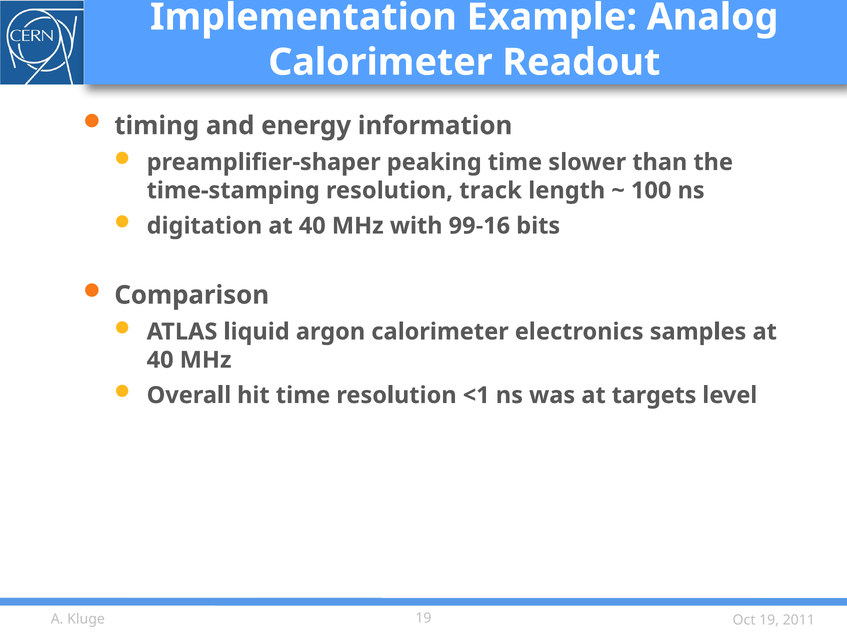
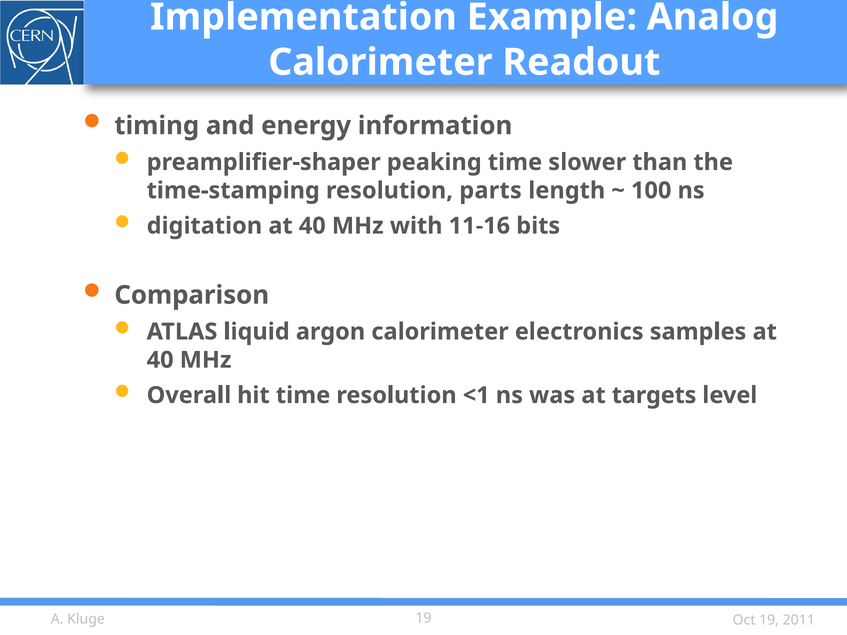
track: track -> parts (491, 191)
99-16: 99-16 -> 11-16 (479, 226)
